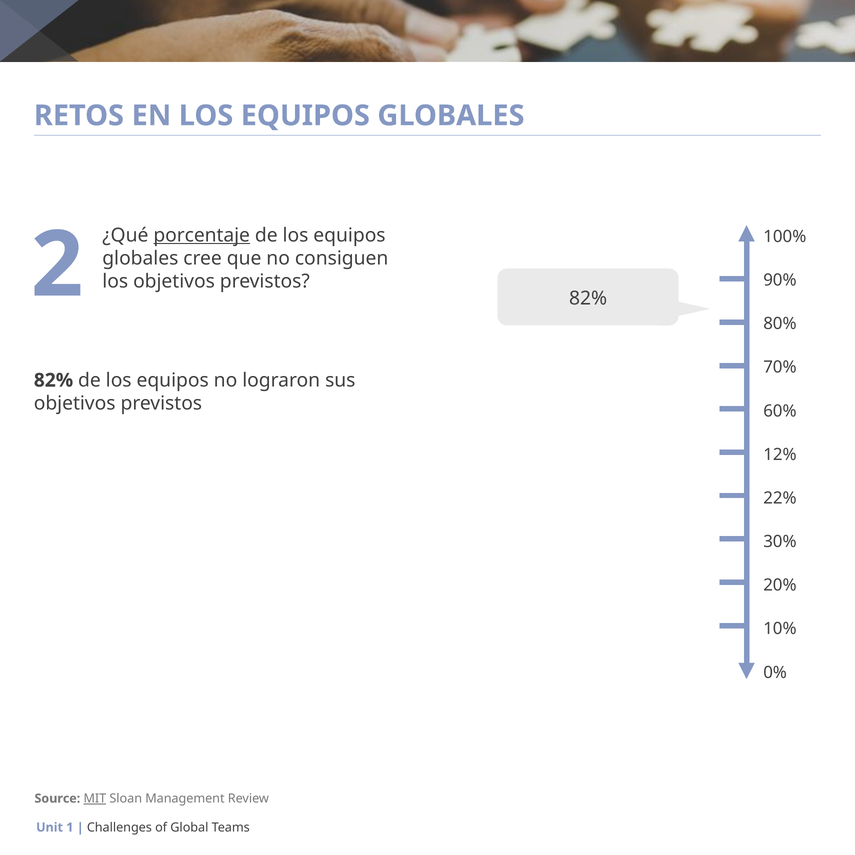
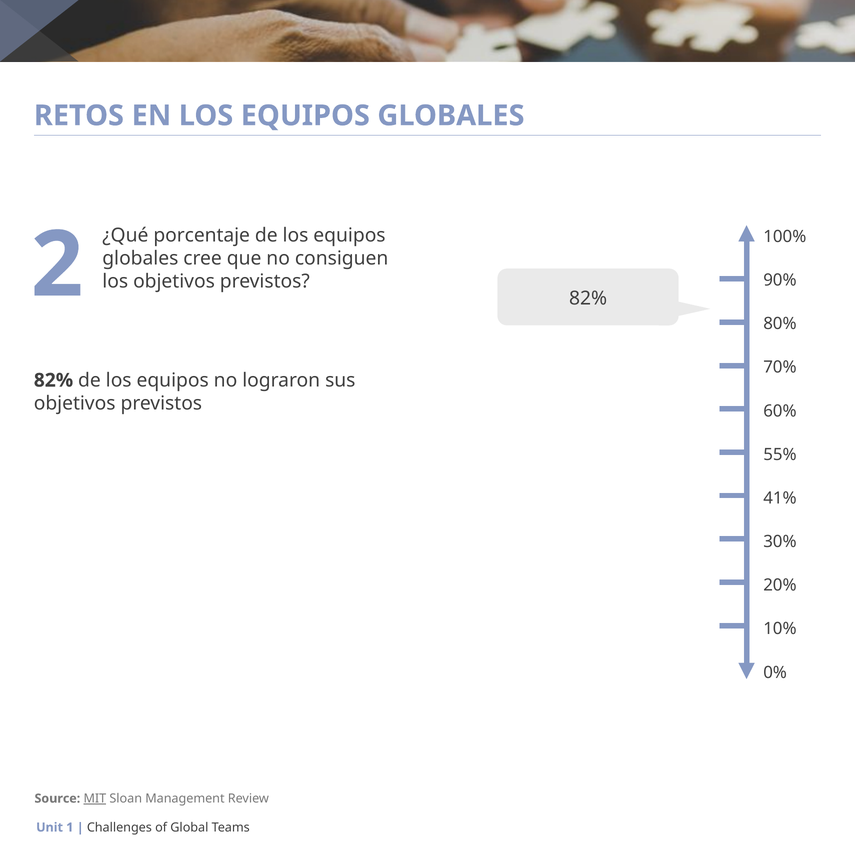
porcentaje underline: present -> none (202, 235)
12%: 12% -> 55% (780, 455)
22%: 22% -> 41% (780, 498)
